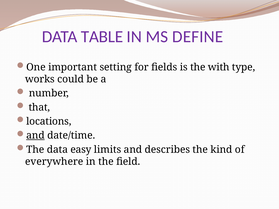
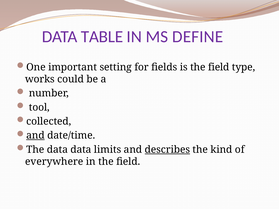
is the with: with -> field (219, 67)
that: that -> tool (39, 107)
locations: locations -> collected (49, 122)
data easy: easy -> data (81, 150)
describes underline: none -> present (167, 150)
